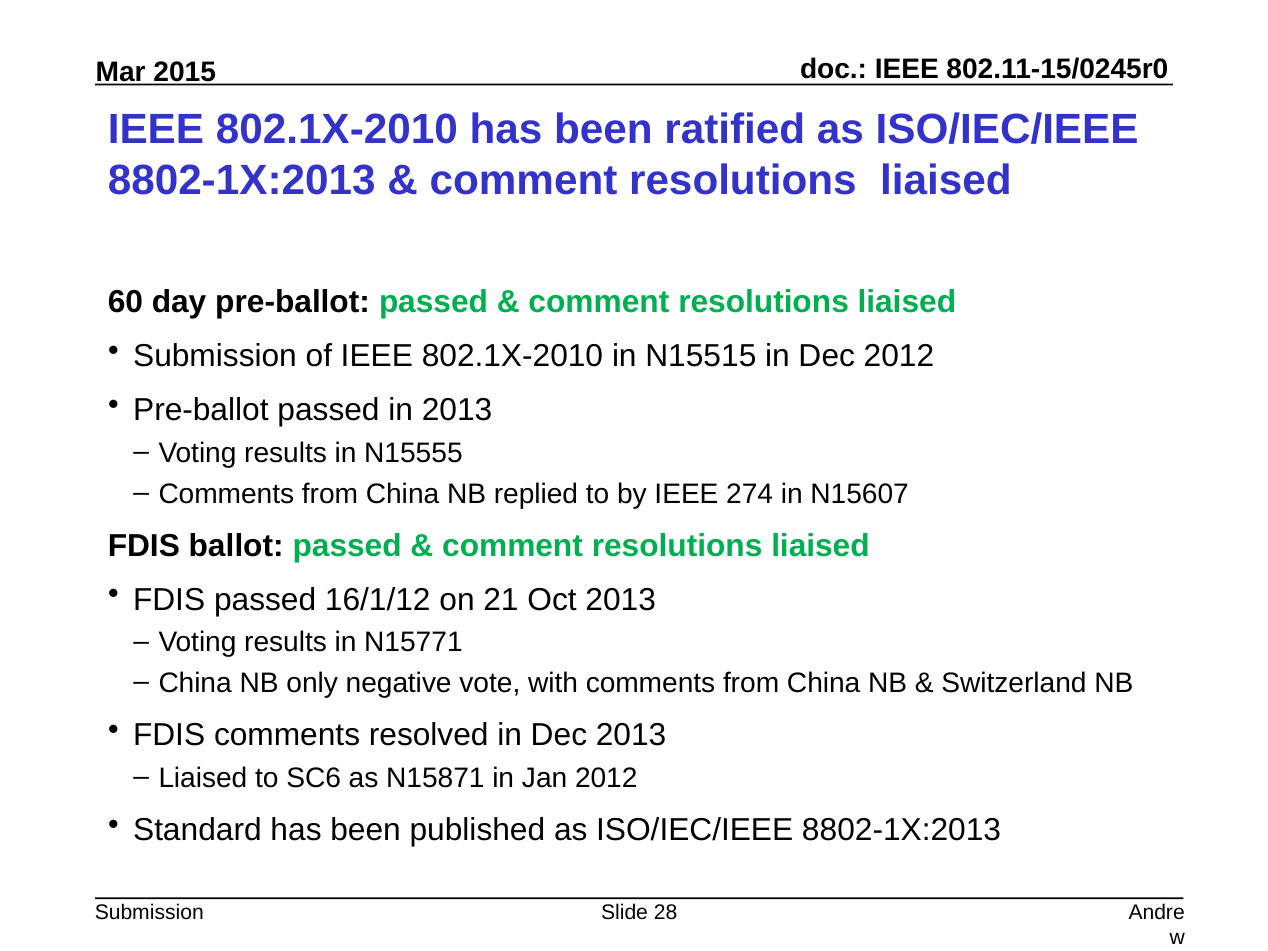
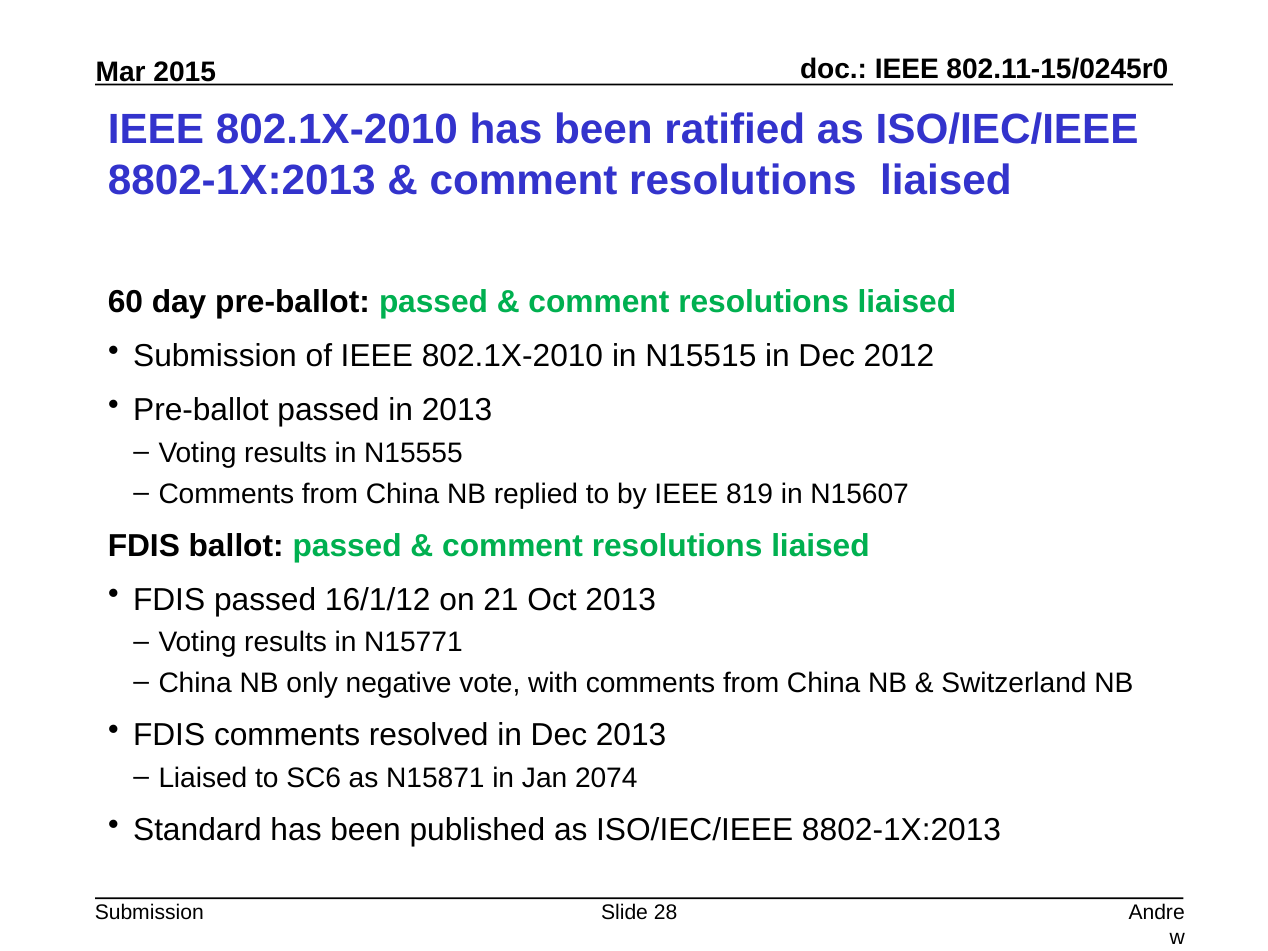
274: 274 -> 819 (750, 494)
Jan 2012: 2012 -> 2074 (606, 778)
